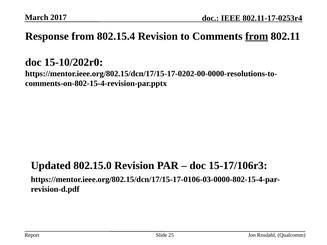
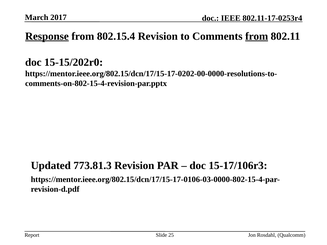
Response underline: none -> present (47, 36)
15-10/202r0: 15-10/202r0 -> 15-15/202r0 (74, 62)
802.15.0: 802.15.0 -> 773.81.3 (93, 166)
